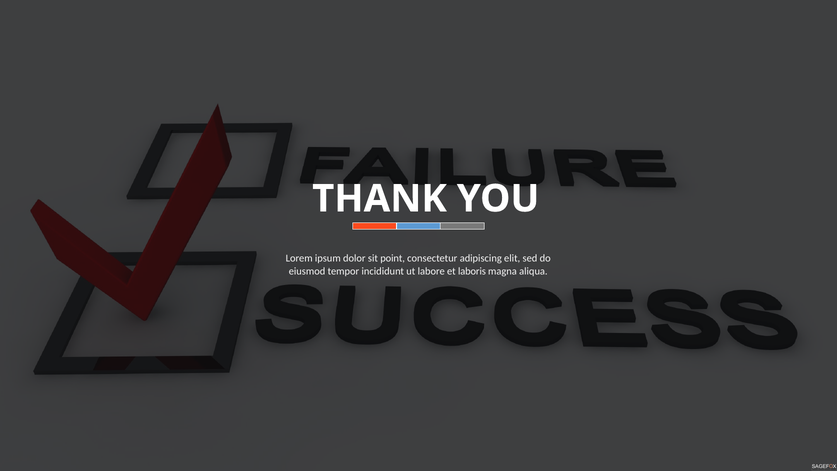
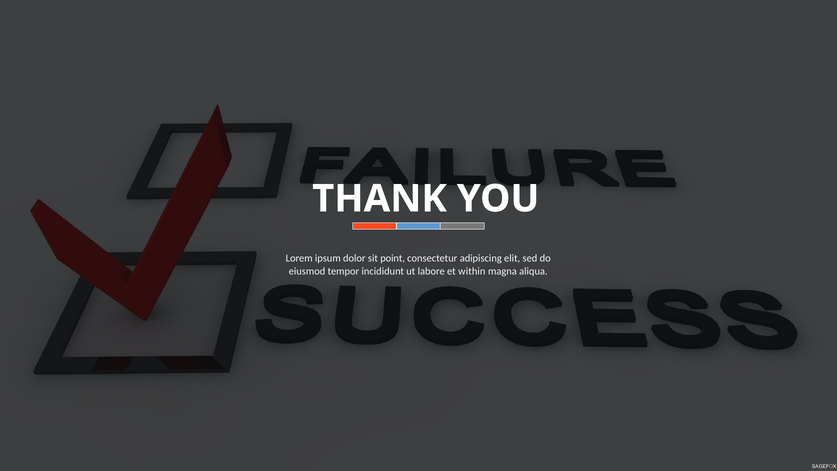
laboris: laboris -> within (472, 271)
